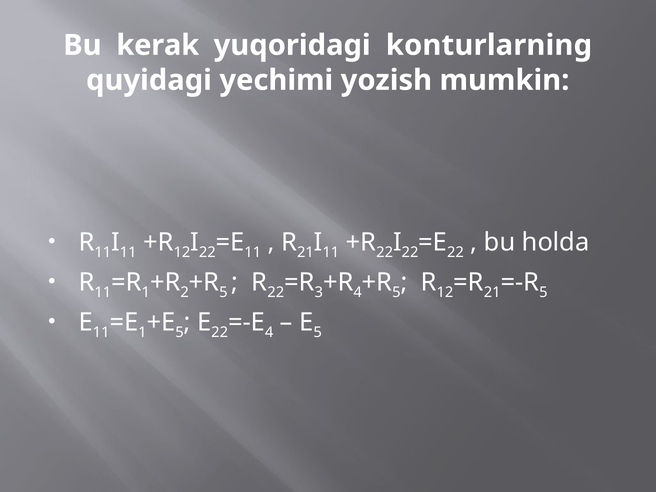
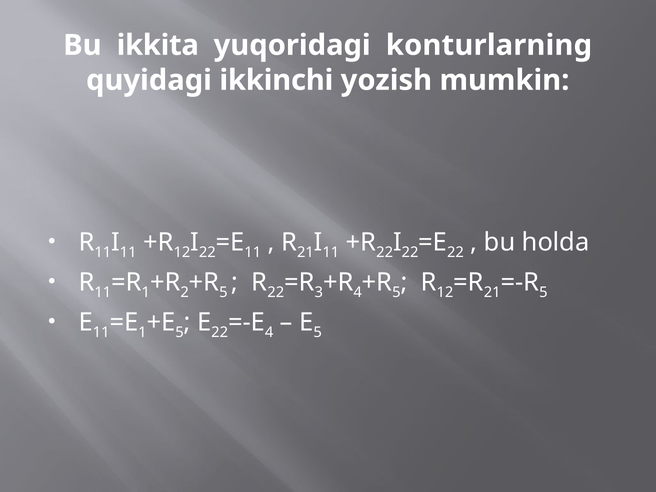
kerak: kerak -> ikkita (158, 45)
yechimi: yechimi -> ikkinchi (276, 80)
